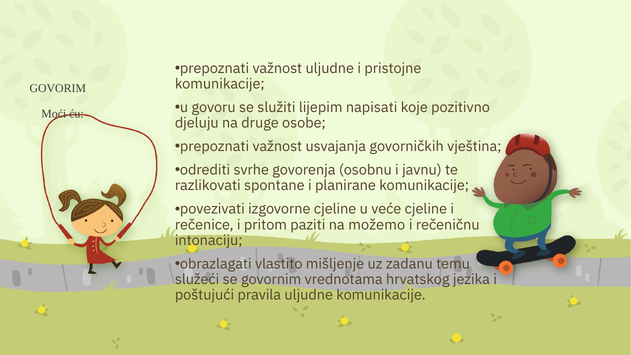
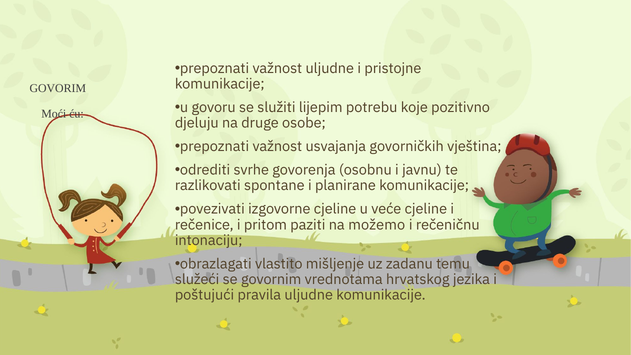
napisati: napisati -> potrebu (372, 107)
